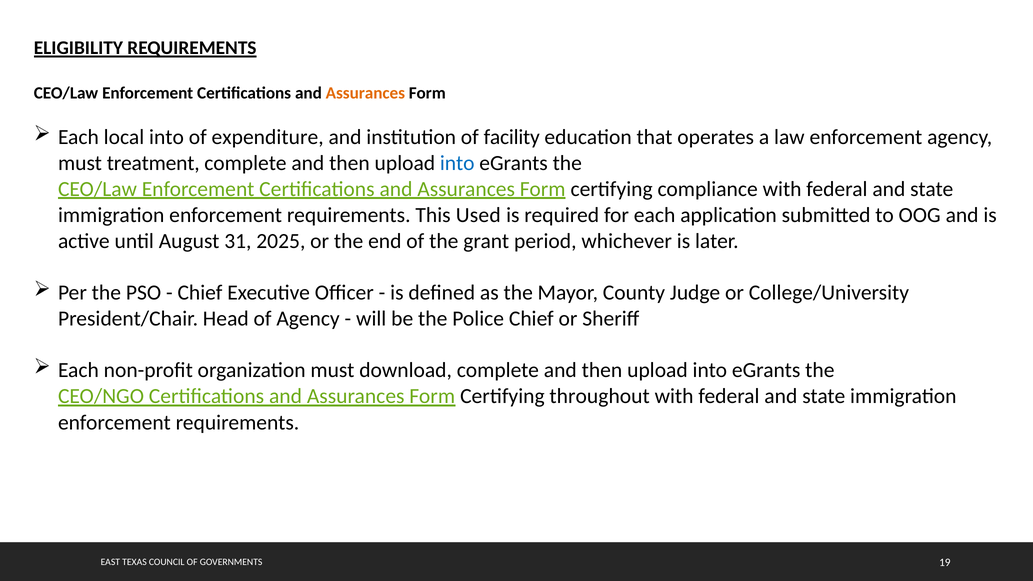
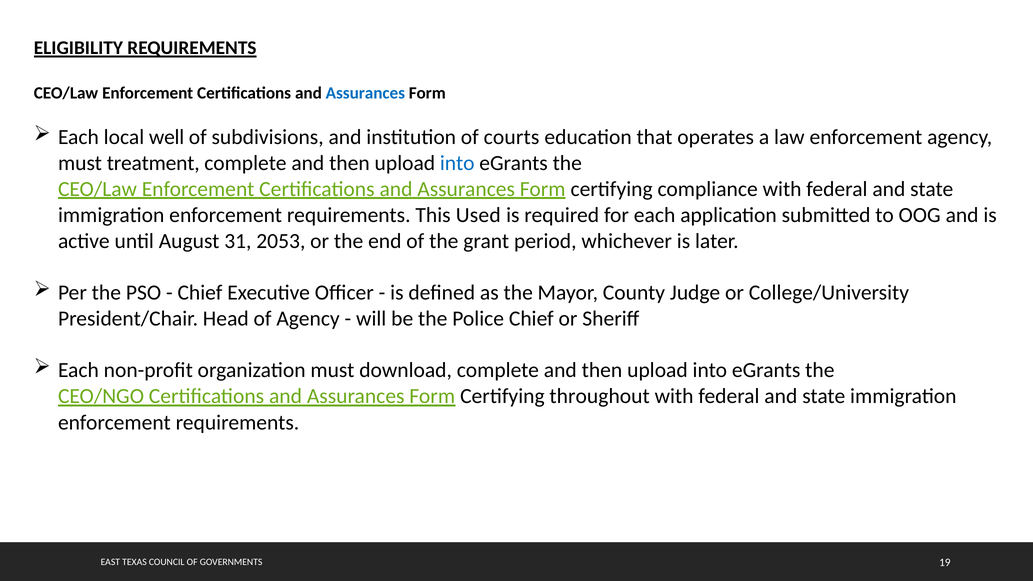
Assurances colour: orange -> blue (365, 93)
local into: into -> well (167, 137)
expenditure: expenditure -> subdivisions (268, 137)
facility: facility -> courts (512, 137)
2025: 2025 -> 2053 (281, 241)
